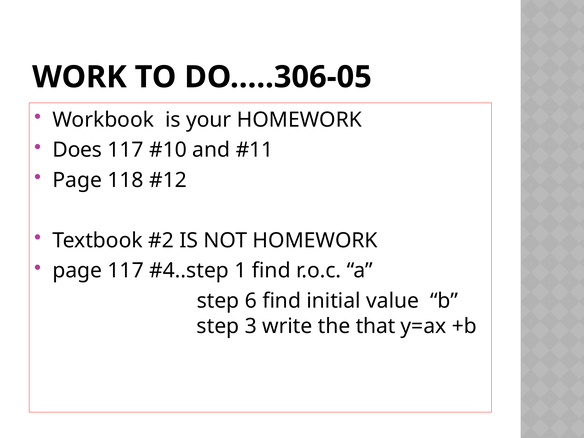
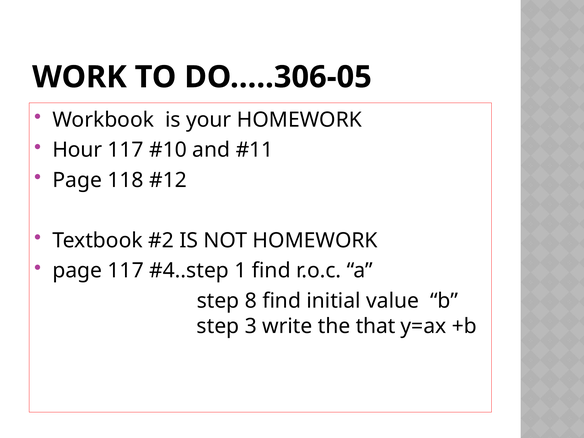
Does: Does -> Hour (77, 150)
6: 6 -> 8 (251, 301)
